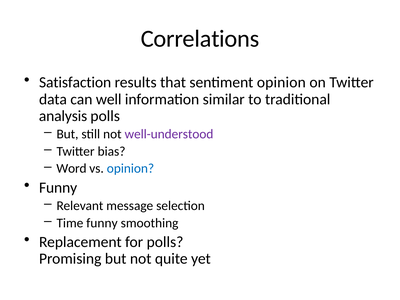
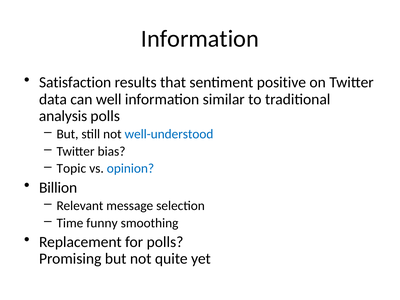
Correlations: Correlations -> Information (200, 39)
sentiment opinion: opinion -> positive (281, 82)
well-understood colour: purple -> blue (169, 134)
Word: Word -> Topic (71, 169)
Funny: Funny -> Billion (58, 188)
